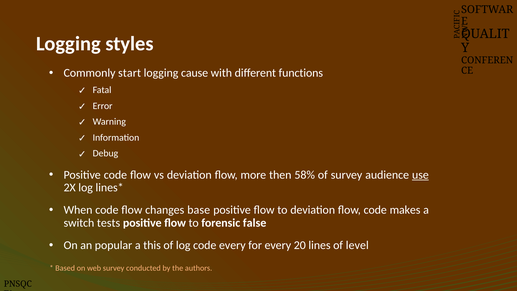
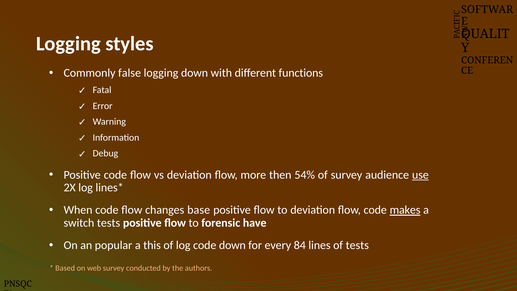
start: start -> false (130, 73)
logging cause: cause -> down (195, 73)
58%: 58% -> 54% (305, 175)
makes underline: none -> present (405, 210)
false: false -> have (255, 223)
code every: every -> down (232, 245)
20: 20 -> 84 (300, 245)
of level: level -> tests (357, 245)
